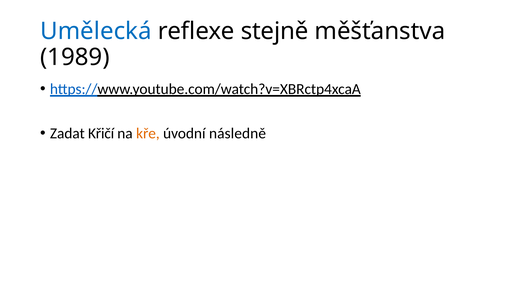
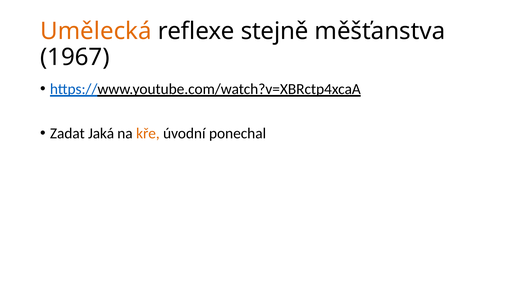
Umělecká colour: blue -> orange (96, 31)
1989: 1989 -> 1967 (75, 57)
Křičí: Křičí -> Jaká (101, 133)
následně: následně -> ponechal (238, 133)
